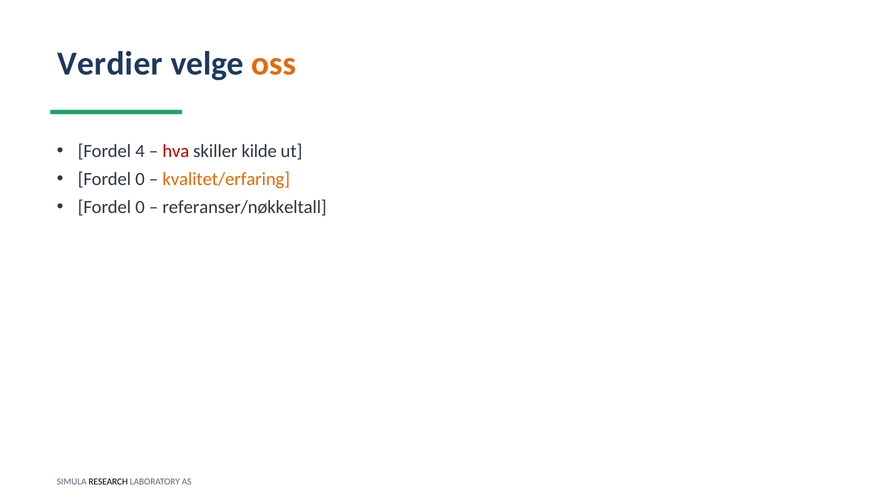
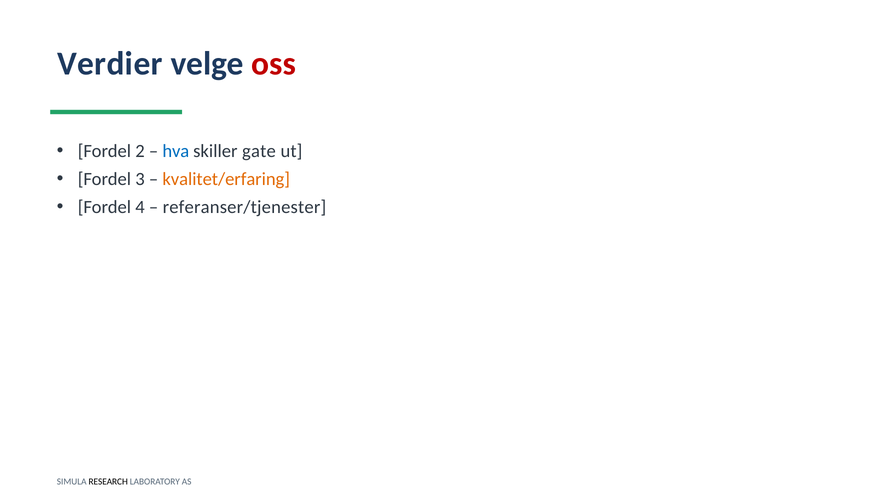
oss colour: orange -> red (274, 64)
4: 4 -> 2 (140, 151)
hva colour: red -> blue (176, 151)
kilde: kilde -> gate (259, 151)
0: 0 -> 3 (140, 179)
0: 0 -> 4 (140, 207)
referanser/nøkkeltall: referanser/nøkkeltall -> referanser/tjenester (244, 207)
